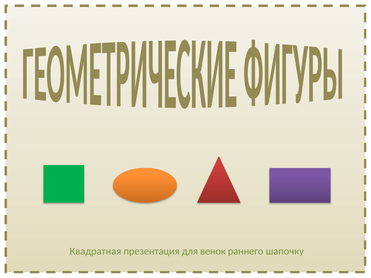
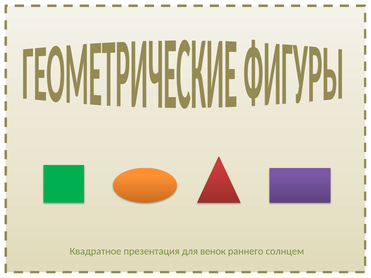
Квадратная: Квадратная -> Квадратное (95, 251)
шапочку: шапочку -> солнцем (285, 251)
